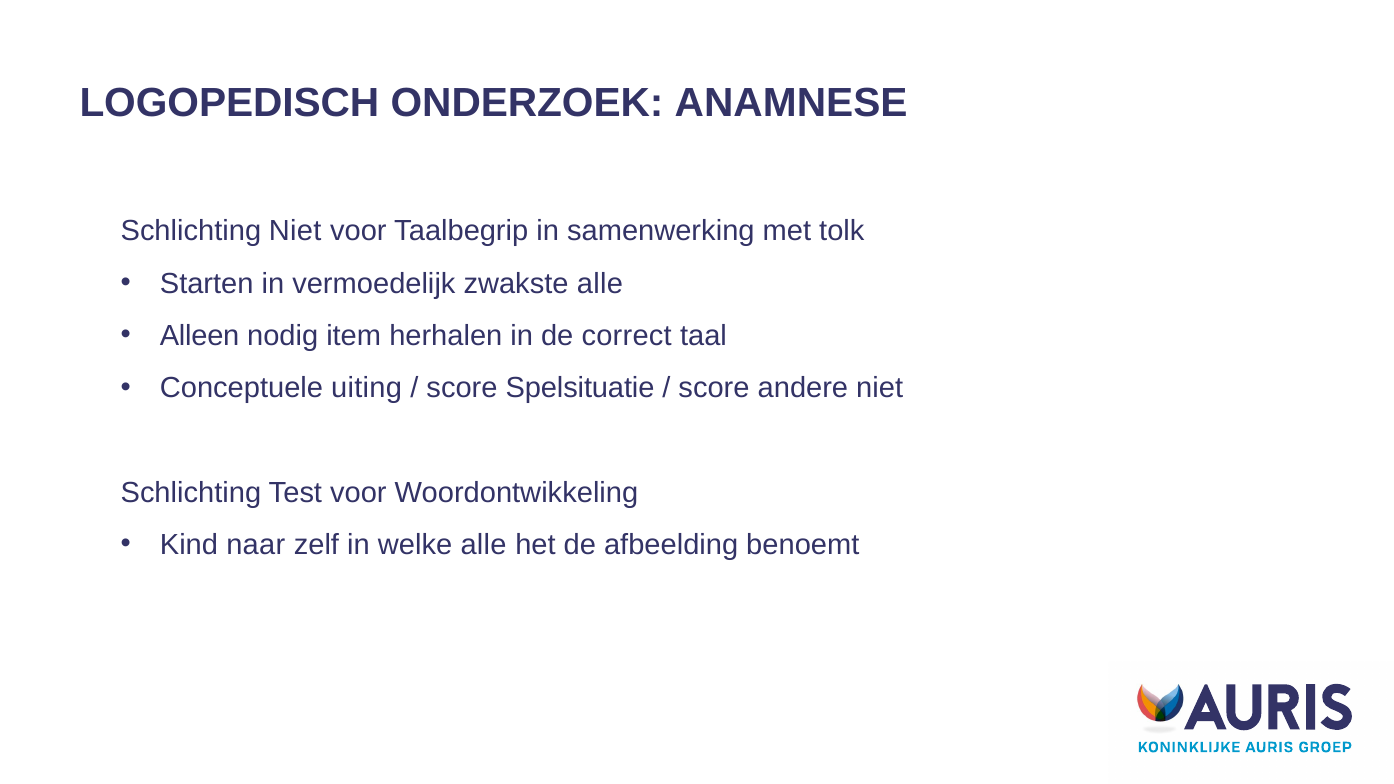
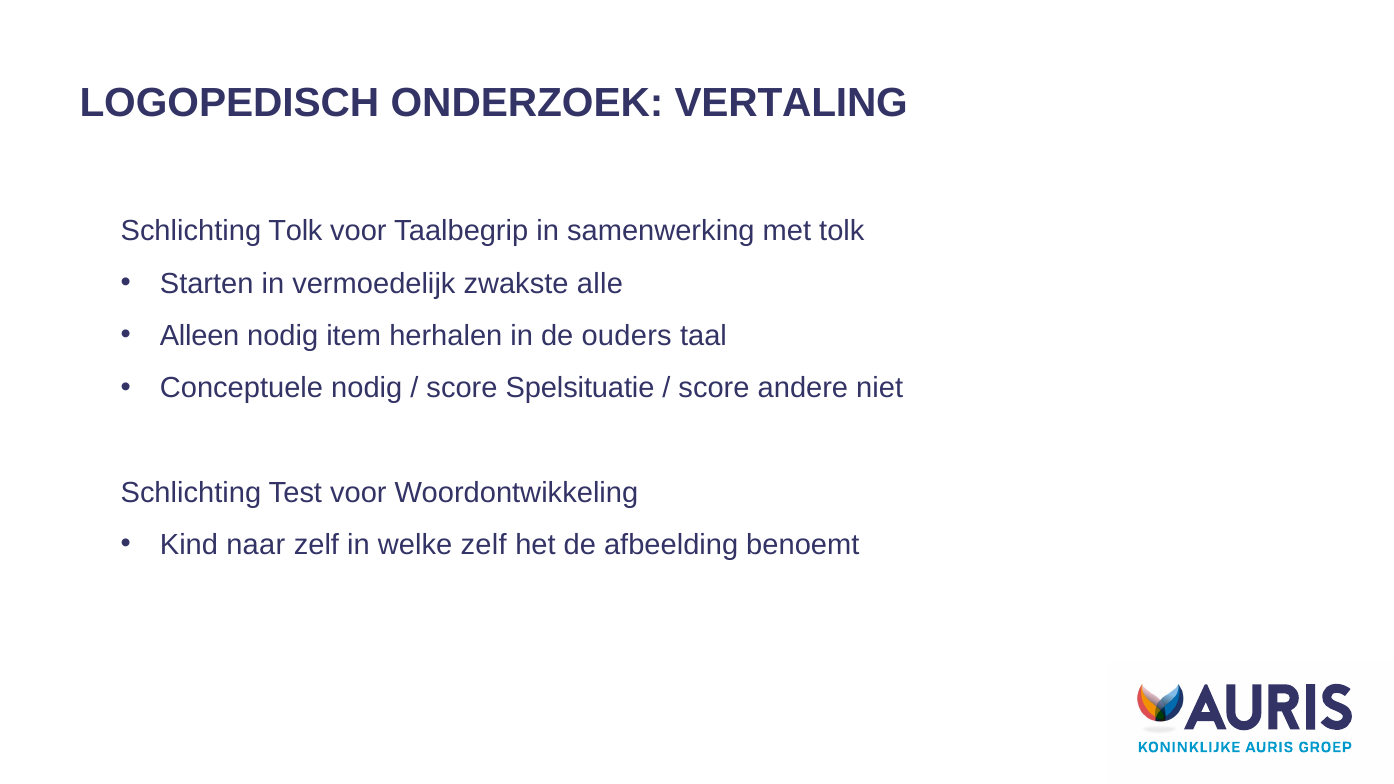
ANAMNESE: ANAMNESE -> VERTALING (791, 103)
Schlichting Niet: Niet -> Tolk (295, 231)
correct: correct -> ouders (627, 336)
Conceptuele uiting: uiting -> nodig (367, 388)
welke alle: alle -> zelf (484, 545)
